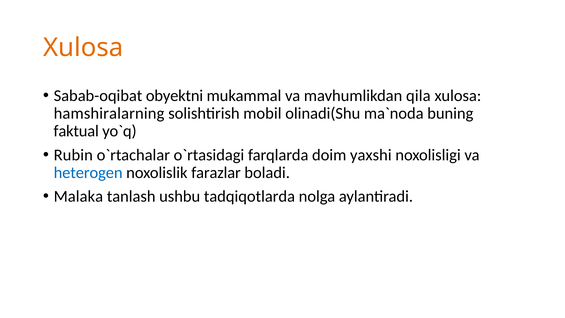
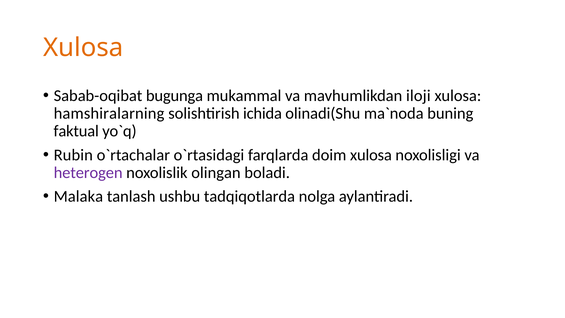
obyektni: obyektni -> bugunga (174, 96)
qila: qila -> iloji (418, 96)
mobil: mobil -> ichida (263, 113)
doim yaxshi: yaxshi -> xulosa (371, 155)
heterogen colour: blue -> purple (88, 173)
farazlar: farazlar -> olingan (216, 173)
